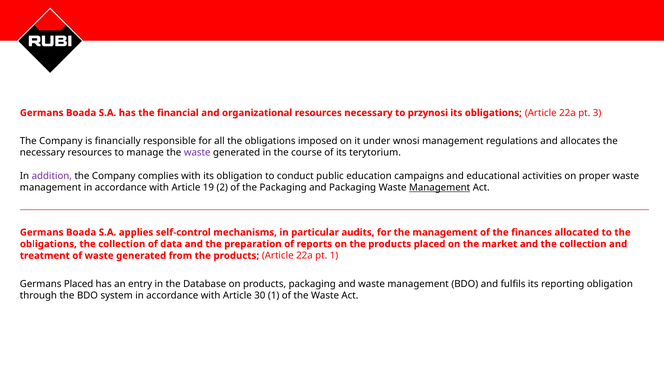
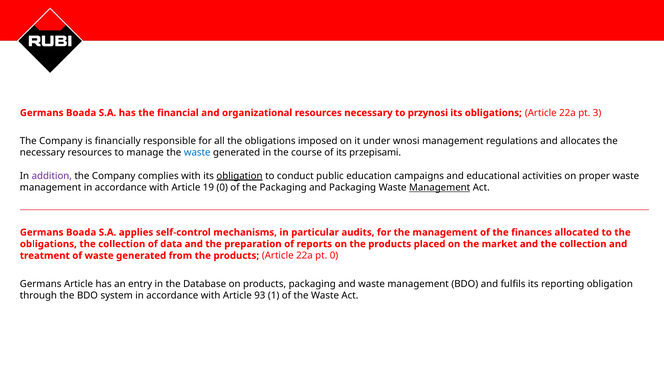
waste colour: purple -> blue (197, 152)
terytorium: terytorium -> przepisami (375, 152)
obligation underline: none -> present (240, 176)
19 2: 2 -> 0 (222, 187)
pt 1: 1 -> 0 (334, 255)
Germans Placed: Placed -> Article (79, 284)
30: 30 -> 93 (260, 295)
